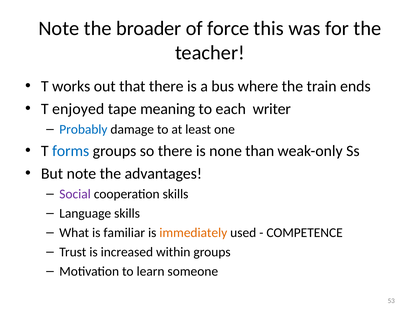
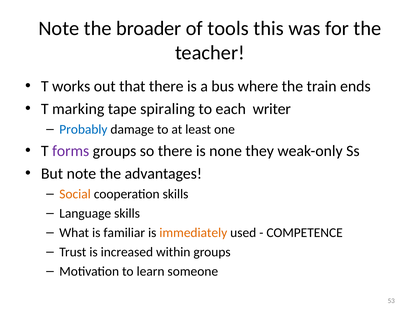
force: force -> tools (228, 28)
enjoyed: enjoyed -> marking (78, 109)
meaning: meaning -> spiraling (168, 109)
forms colour: blue -> purple (71, 151)
than: than -> they (260, 151)
Social colour: purple -> orange (75, 194)
